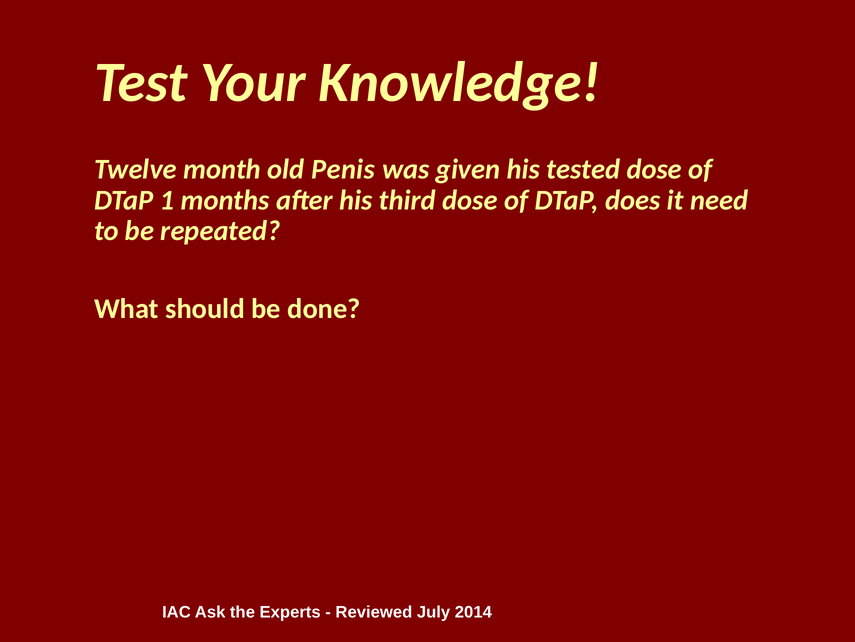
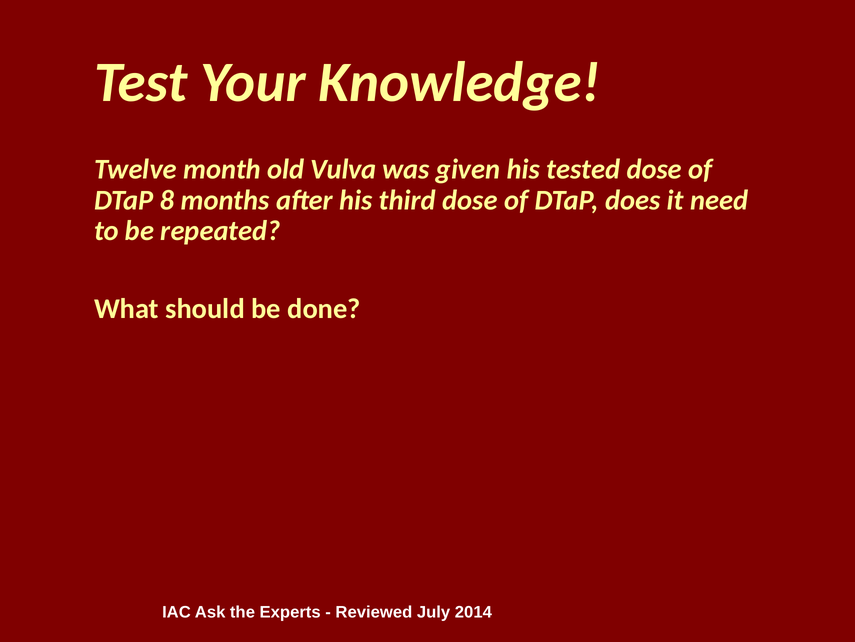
Penis: Penis -> Vulva (343, 169)
1: 1 -> 8 (167, 200)
